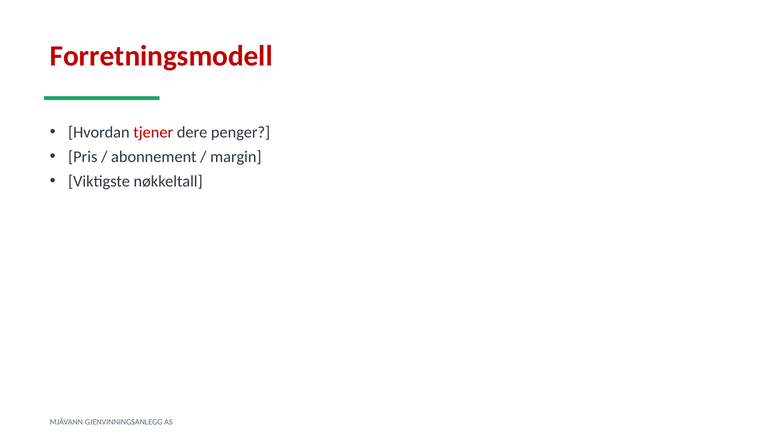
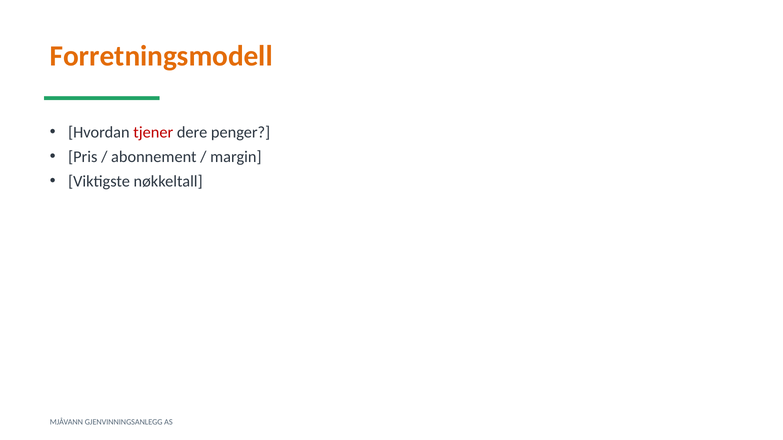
Forretningsmodell colour: red -> orange (161, 56)
